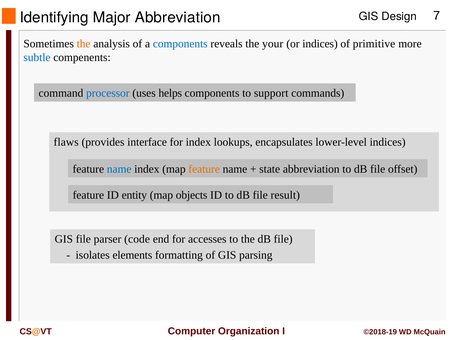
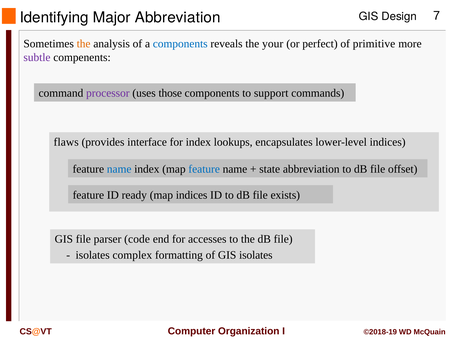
or indices: indices -> perfect (320, 44)
subtle colour: blue -> purple (37, 58)
processor colour: blue -> purple (108, 93)
helps: helps -> those (170, 93)
feature colour: orange -> blue (204, 169)
entity: entity -> ready (134, 195)
map objects: objects -> indices (192, 195)
result: result -> exists (285, 195)
elements: elements -> complex (132, 255)
GIS parsing: parsing -> isolates (256, 255)
